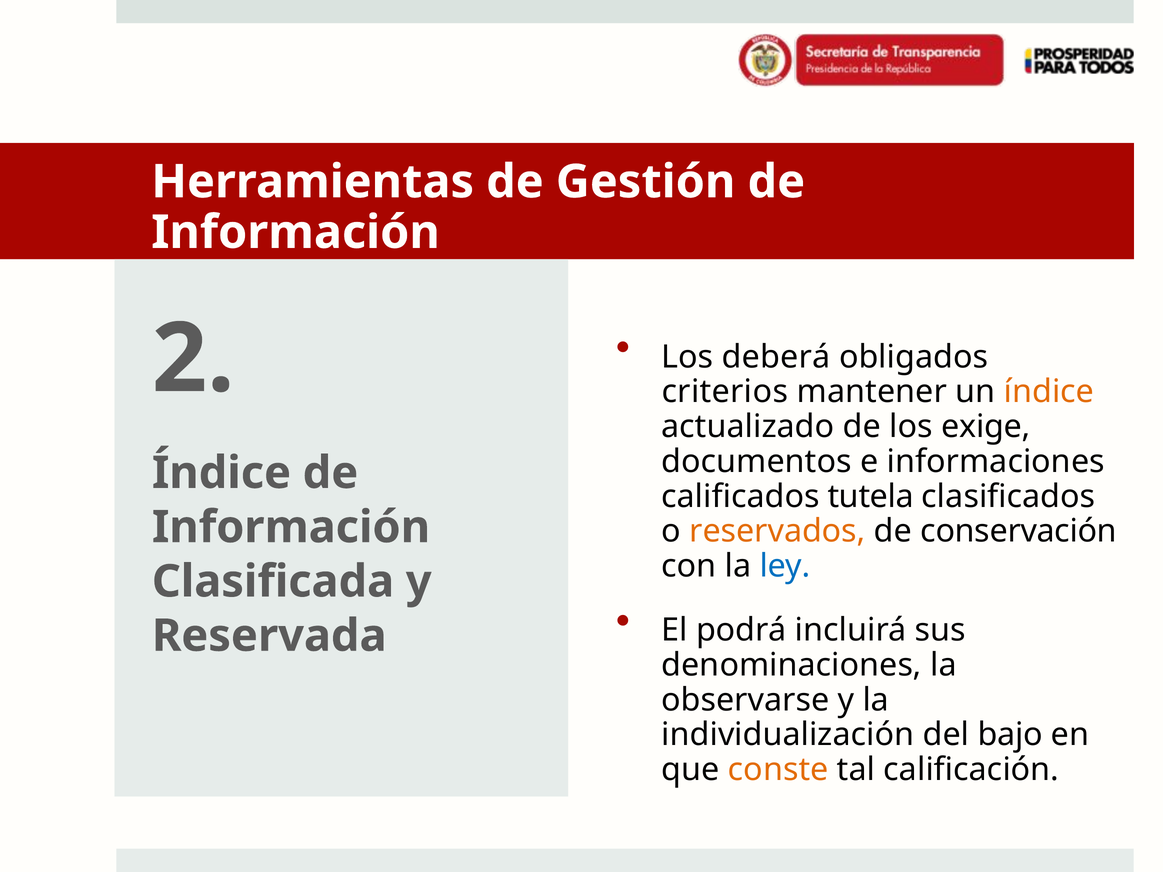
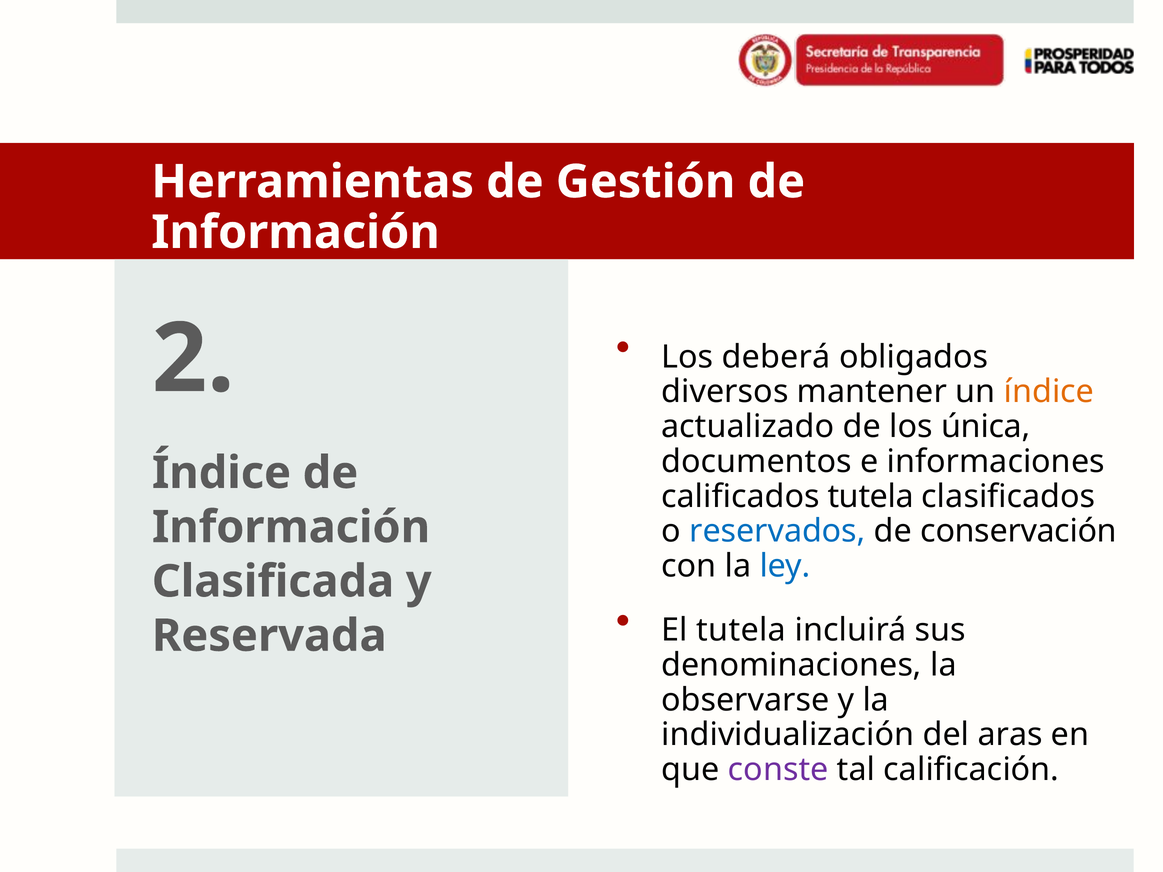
criterios: criterios -> diversos (725, 392)
exige: exige -> única (986, 427)
reservados colour: orange -> blue (777, 531)
El podrá: podrá -> tutela (741, 630)
bajo: bajo -> aras (1010, 735)
conste colour: orange -> purple (778, 770)
